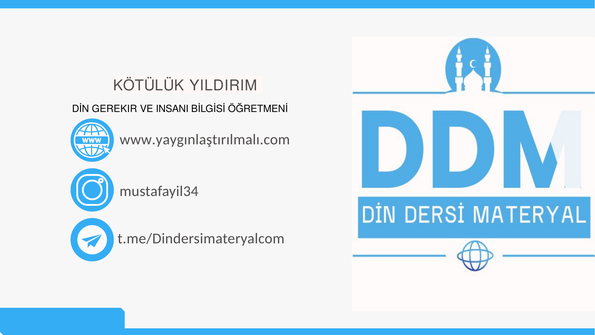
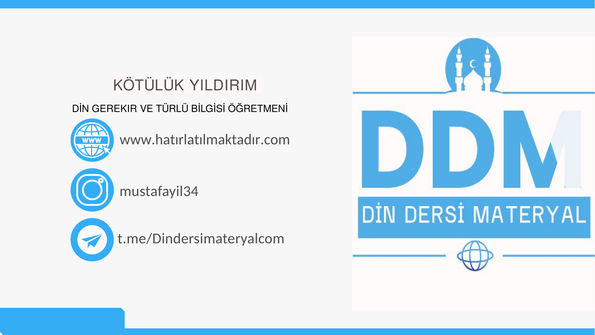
INSANI: INSANI -> TÜRLÜ (172, 109)
www.yaygınlaştırılmalı.com: www.yaygınlaştırılmalı.com -> www.hatırlatılmaktadır.com (205, 140)
